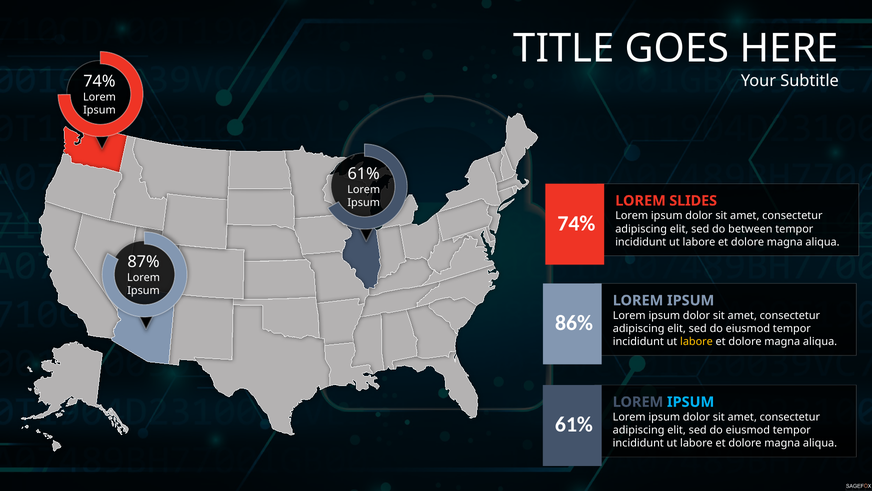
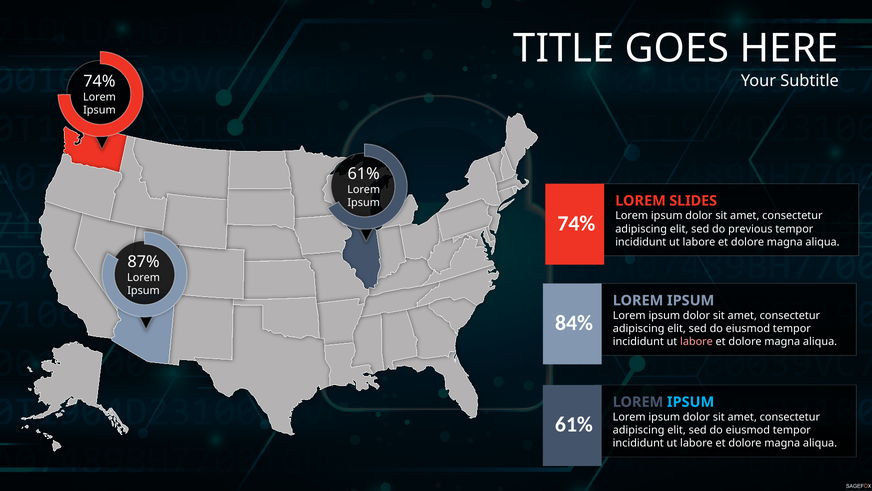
between: between -> previous (750, 229)
86%: 86% -> 84% (574, 323)
labore colour: yellow -> pink (696, 341)
